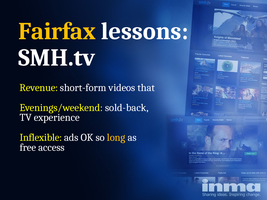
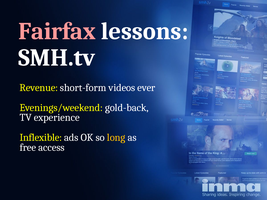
Fairfax colour: yellow -> pink (57, 31)
that: that -> ever (146, 88)
sold-back: sold-back -> gold-back (127, 108)
